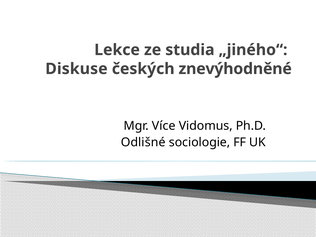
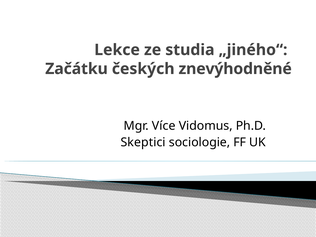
Diskuse: Diskuse -> Začátku (77, 69)
Odlišné: Odlišné -> Skeptici (143, 142)
